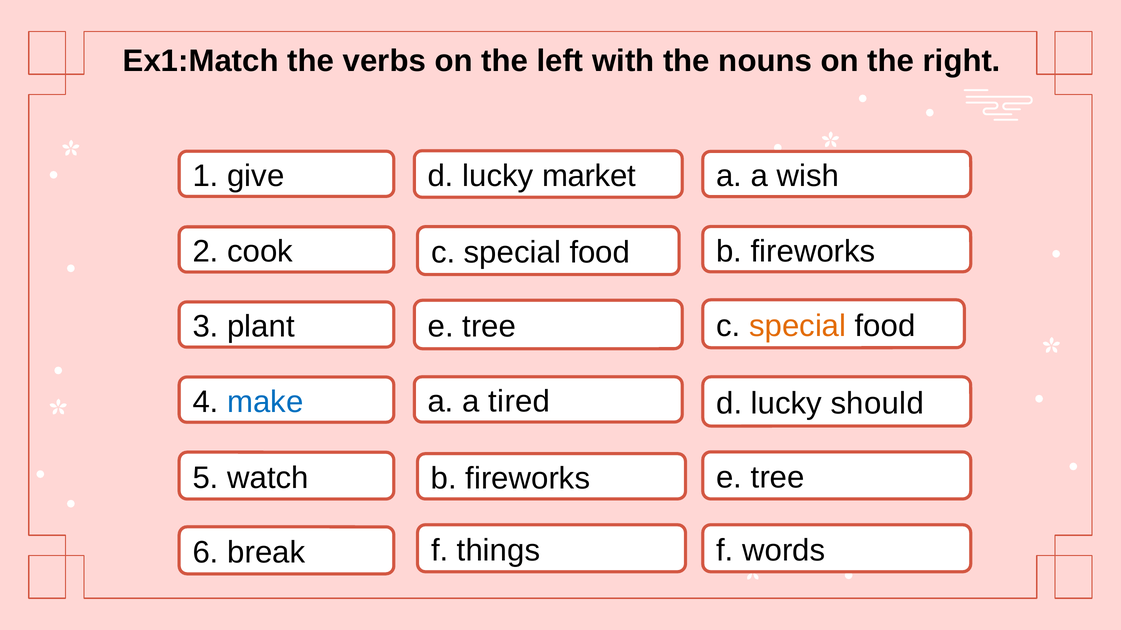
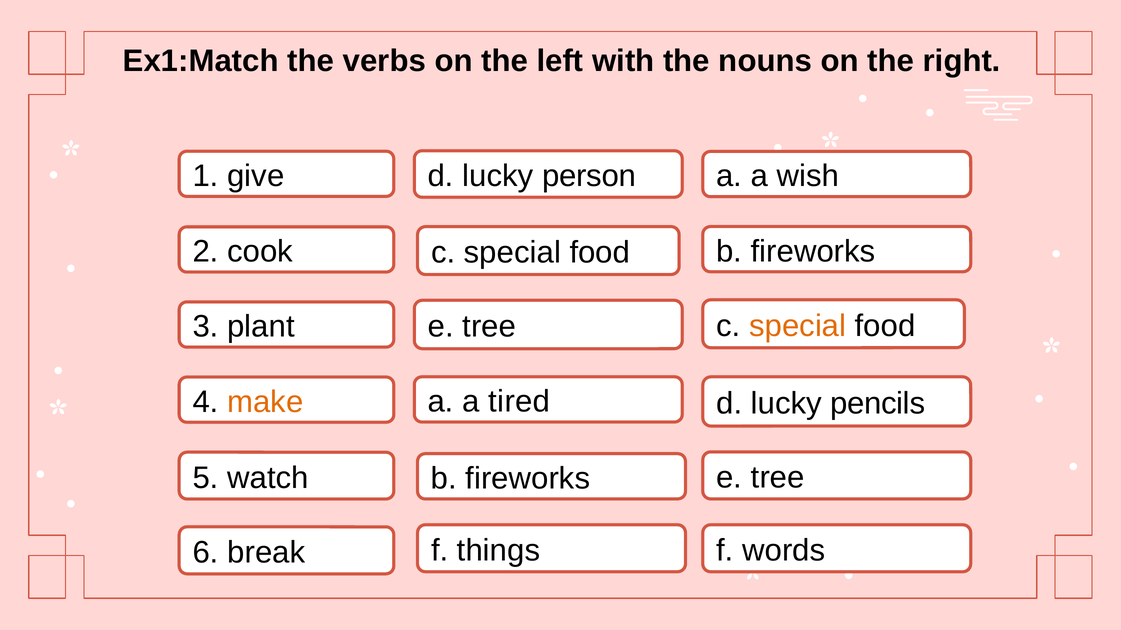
market: market -> person (589, 176)
make colour: blue -> orange (265, 402)
should: should -> pencils (878, 404)
